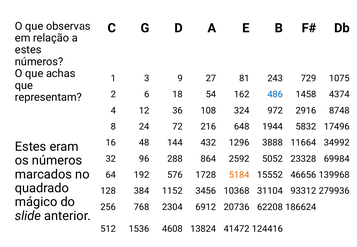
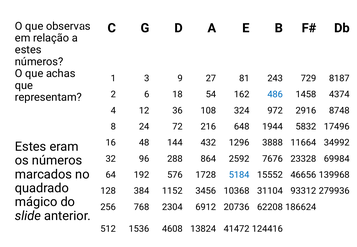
1075: 1075 -> 8187 (339, 78)
5052: 5052 -> 7676 (273, 159)
5184 colour: orange -> blue (239, 175)
